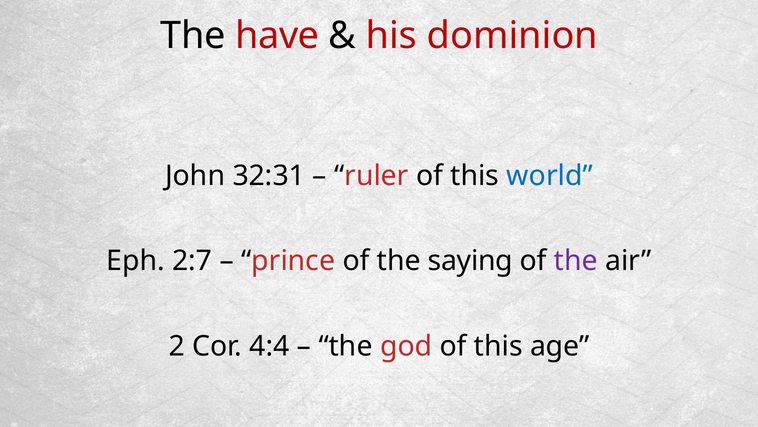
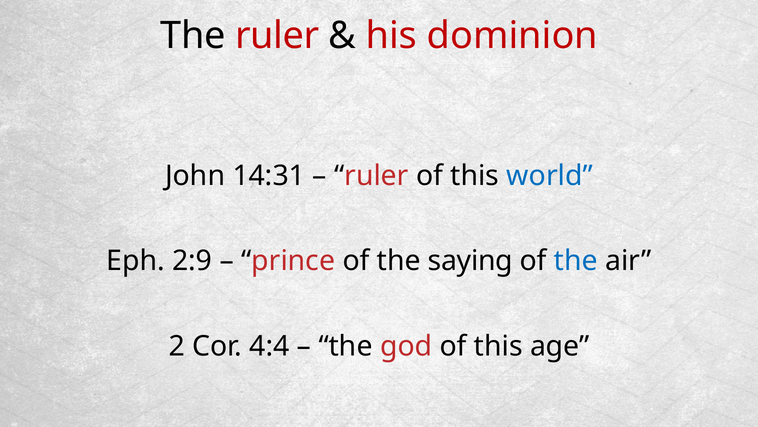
The have: have -> ruler (277, 36)
32:31: 32:31 -> 14:31 (269, 175)
2:7: 2:7 -> 2:9 (192, 261)
the colour: purple -> blue (576, 261)
